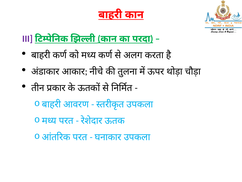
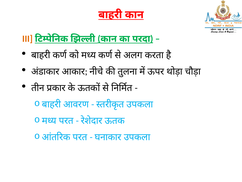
III colour: purple -> orange (27, 39)
